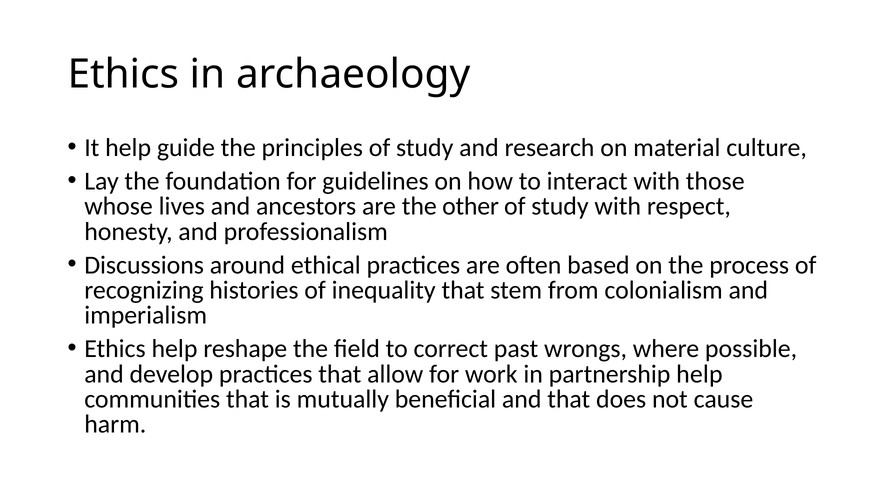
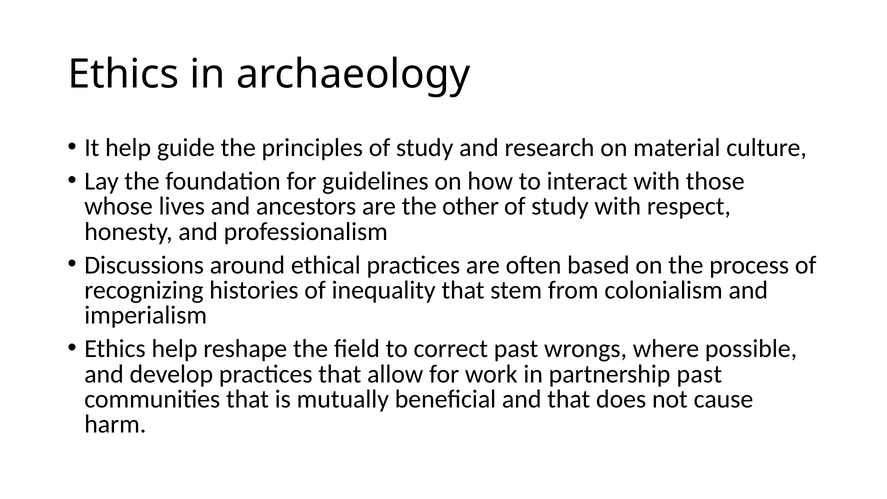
partnership help: help -> past (699, 374)
